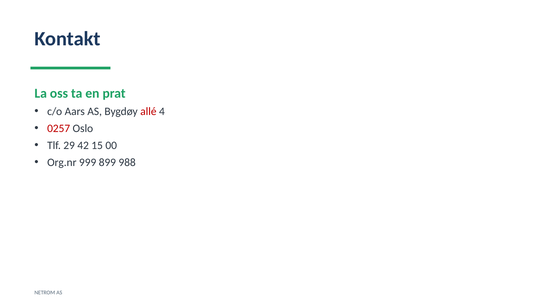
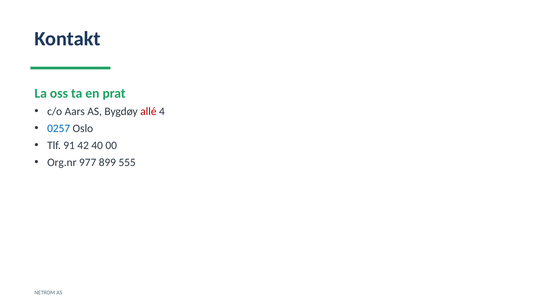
0257 colour: red -> blue (59, 128)
29: 29 -> 91 (69, 145)
15: 15 -> 40 (97, 145)
999: 999 -> 977 (88, 162)
988: 988 -> 555 (127, 162)
